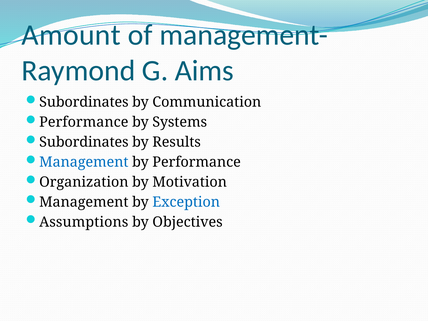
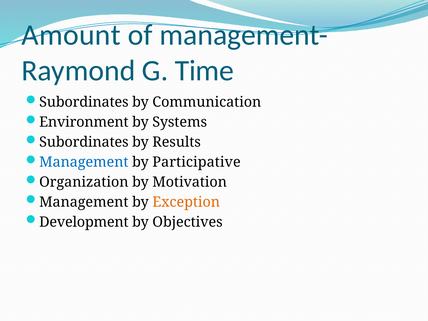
Aims: Aims -> Time (204, 71)
Performance: Performance -> Environment (84, 122)
by Performance: Performance -> Participative (197, 162)
Exception colour: blue -> orange (186, 202)
Assumptions: Assumptions -> Development (84, 222)
